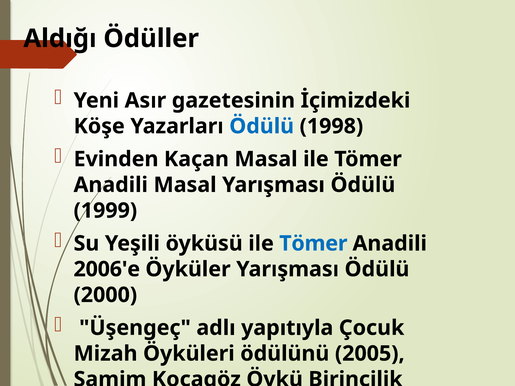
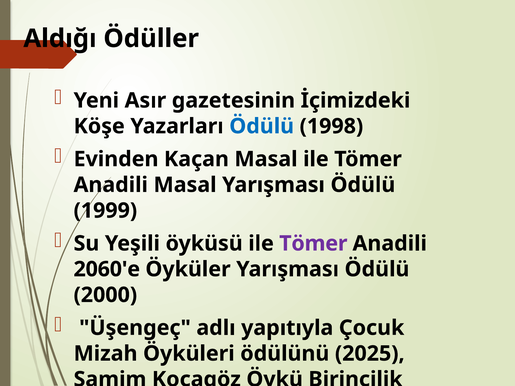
Tömer colour: blue -> purple (313, 244)
2006'e: 2006'e -> 2060'e (107, 269)
2005: 2005 -> 2025 (370, 354)
